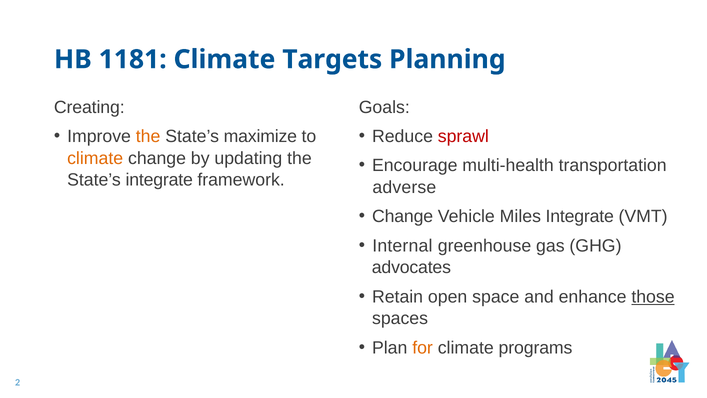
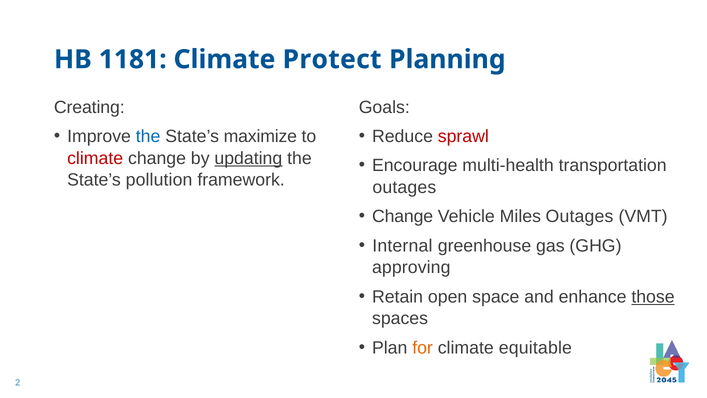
Targets: Targets -> Protect (332, 59)
the colour: orange -> blue (148, 136)
climate colour: orange -> red (95, 158)
updating underline: none -> present (248, 158)
State’s integrate: integrate -> pollution (159, 180)
adverse: adverse -> outages (404, 187)
Miles Integrate: Integrate -> Outages (580, 216)
advocates: advocates -> approving (411, 267)
programs: programs -> equitable (535, 348)
